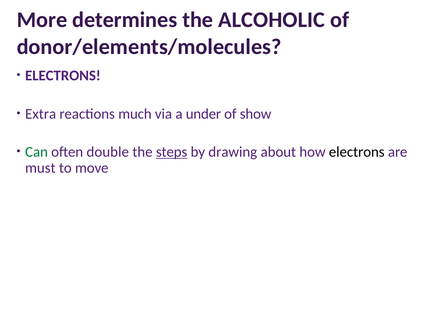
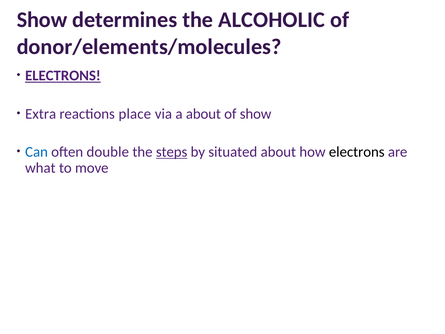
More: More -> Show (42, 20)
ELECTRONS underline: none -> present (63, 76)
much: much -> place (135, 114)
a under: under -> about (203, 114)
Can colour: green -> blue (37, 152)
drawing: drawing -> situated (233, 152)
must: must -> what (40, 168)
